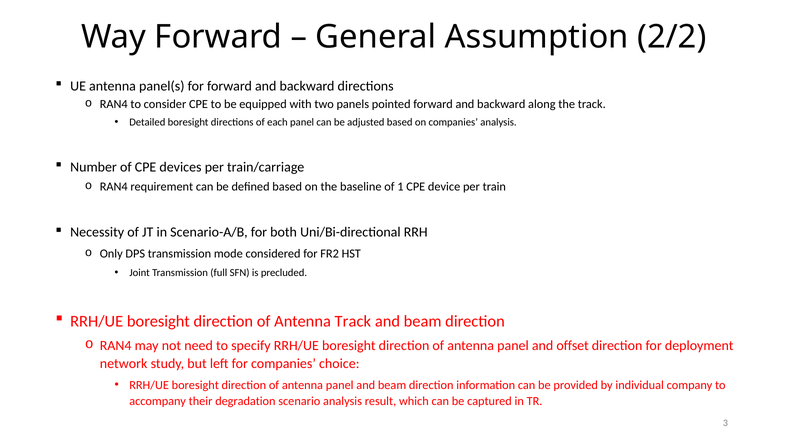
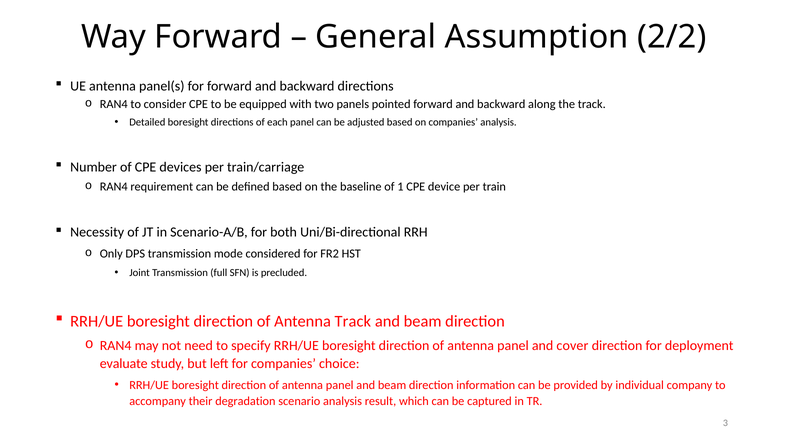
offset: offset -> cover (572, 346)
network: network -> evaluate (124, 364)
